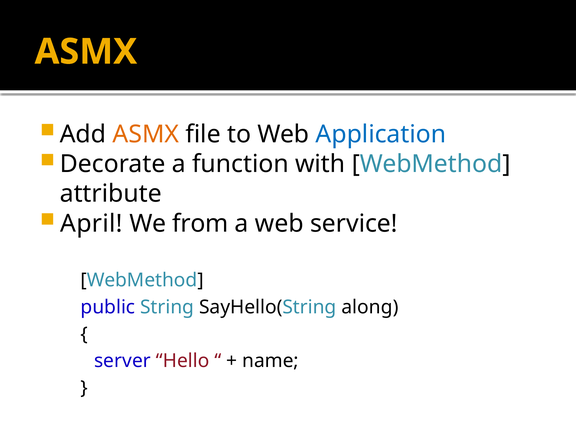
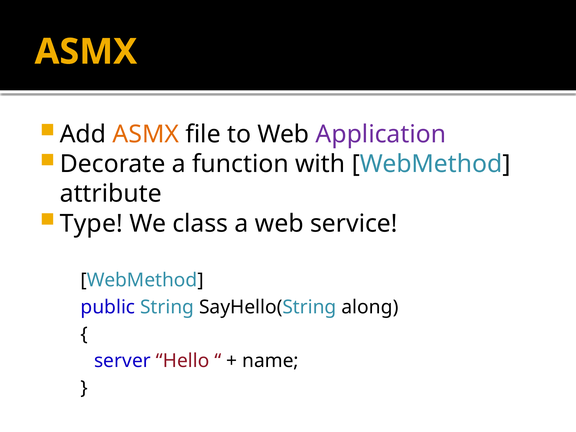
Application colour: blue -> purple (381, 134)
April: April -> Type (91, 224)
from: from -> class (200, 224)
